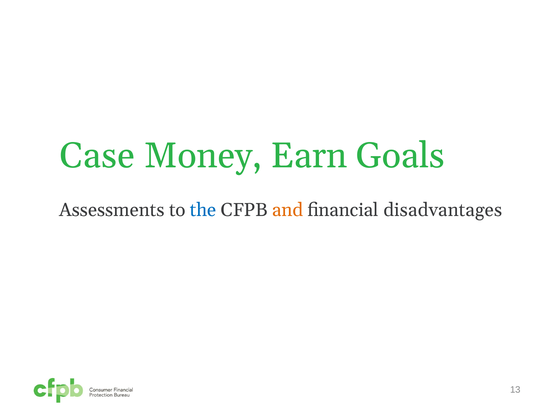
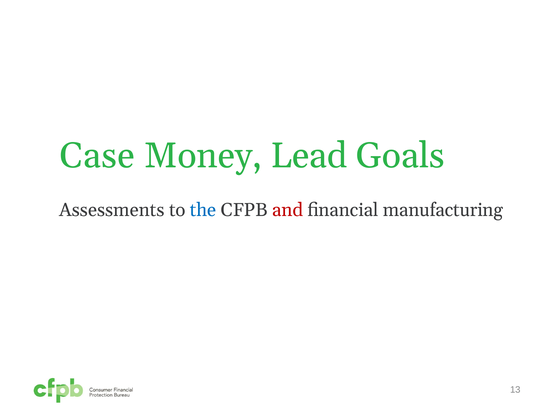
Earn: Earn -> Lead (309, 156)
and colour: orange -> red (288, 210)
disadvantages: disadvantages -> manufacturing (443, 210)
